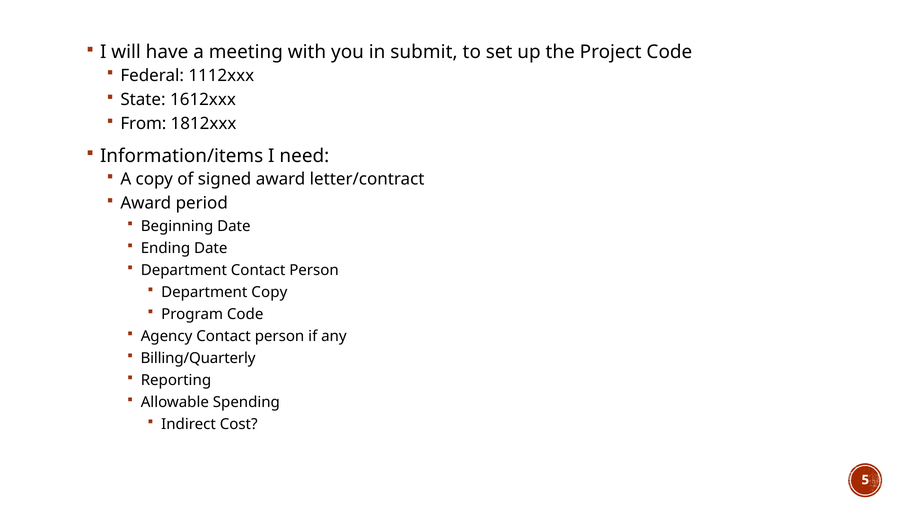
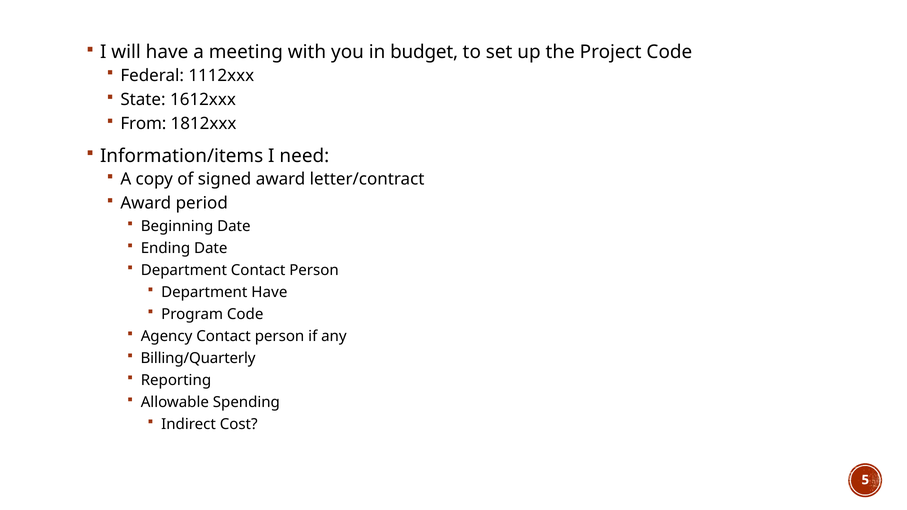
submit: submit -> budget (424, 52)
Department Copy: Copy -> Have (269, 292)
